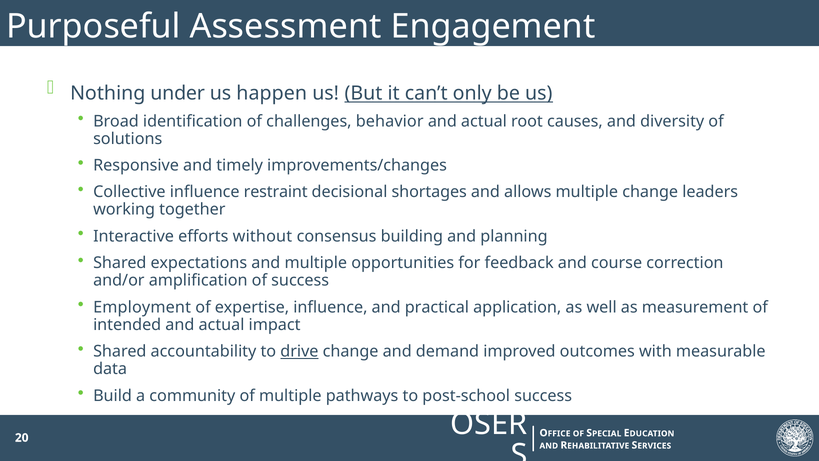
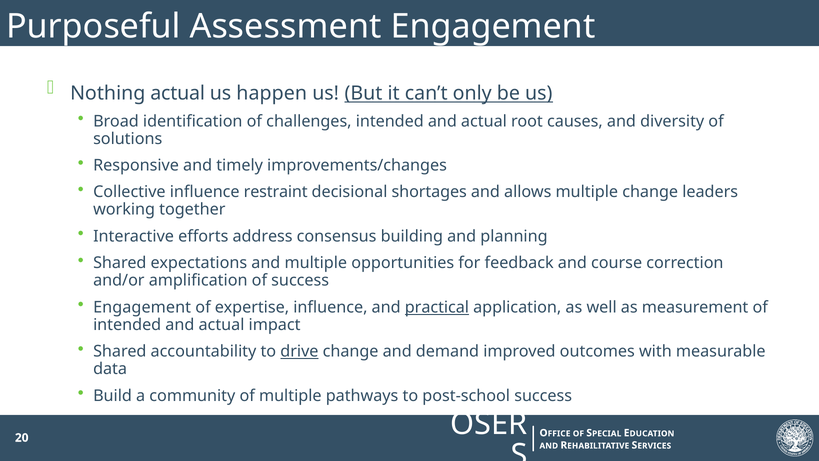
Nothing under: under -> actual (178, 93)
challenges behavior: behavior -> intended (390, 121)
without: without -> address (263, 236)
Employment: Employment -> Engagement (142, 307)
practical underline: none -> present (437, 307)
